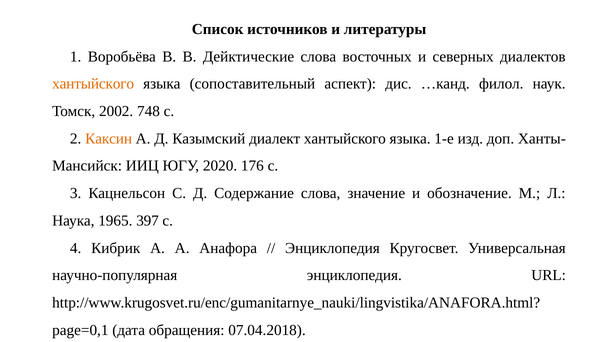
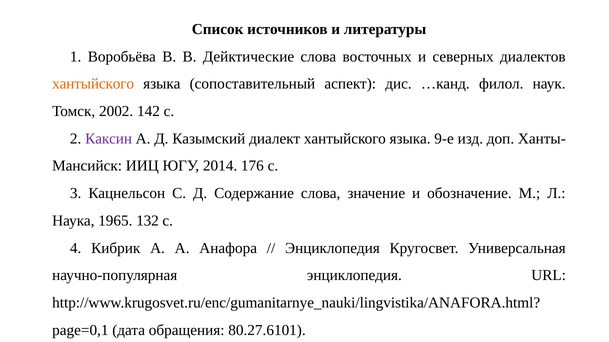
748: 748 -> 142 (149, 111)
Каксин colour: orange -> purple (109, 139)
1-е: 1-е -> 9-е (444, 139)
2020: 2020 -> 2014 (220, 166)
397: 397 -> 132 (148, 221)
07.04.2018: 07.04.2018 -> 80.27.6101 (267, 331)
